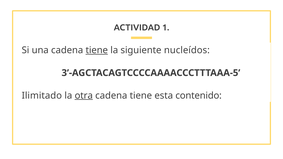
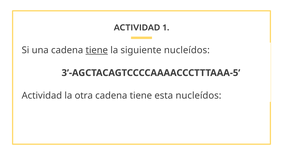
Ilimitado: Ilimitado -> Actividad (42, 96)
otra underline: present -> none (84, 96)
esta contenido: contenido -> nucleídos (198, 96)
